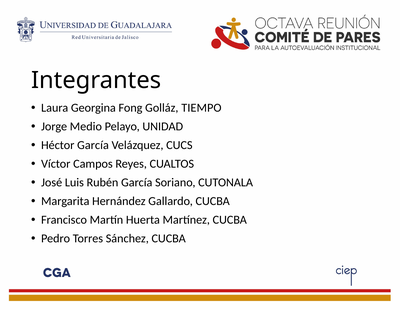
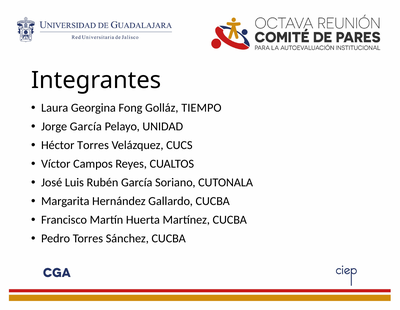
Jorge Medio: Medio -> García (86, 126)
Héctor García: García -> Torres (93, 145)
